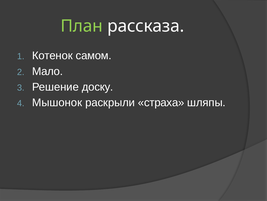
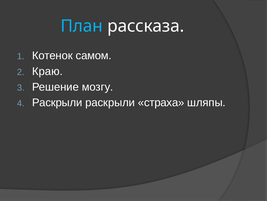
План colour: light green -> light blue (82, 26)
Мало: Мало -> Краю (47, 71)
доску: доску -> мозгу (98, 87)
Мышонок: Мышонок -> Раскрыли (57, 102)
